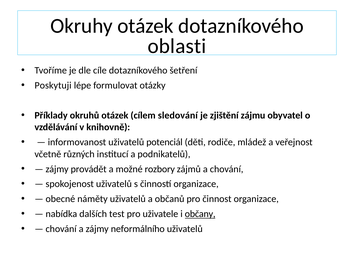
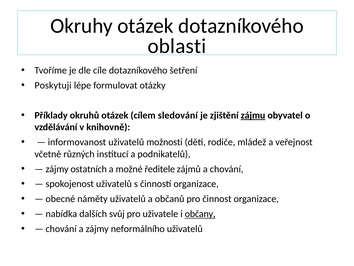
zájmu underline: none -> present (253, 115)
potenciál: potenciál -> možnosti (164, 142)
provádět: provádět -> ostatních (89, 169)
rozbory: rozbory -> ředitele (160, 169)
test: test -> svůj (117, 214)
